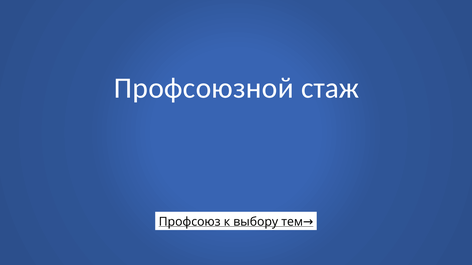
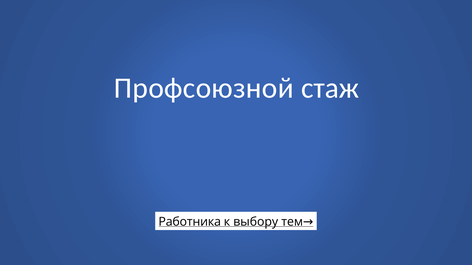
Профсоюз: Профсоюз -> Работника (190, 222)
